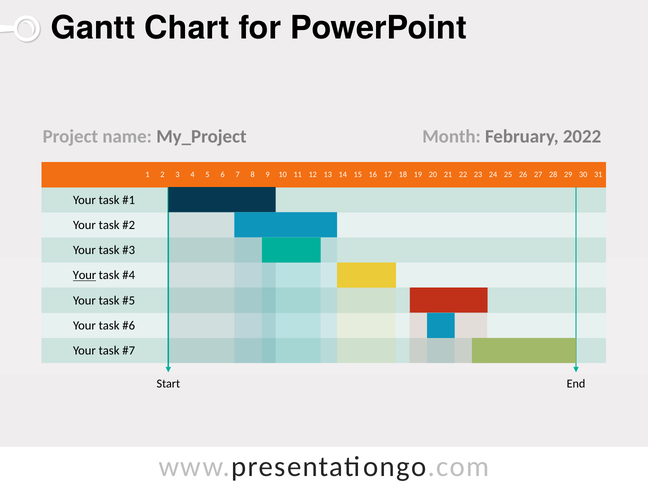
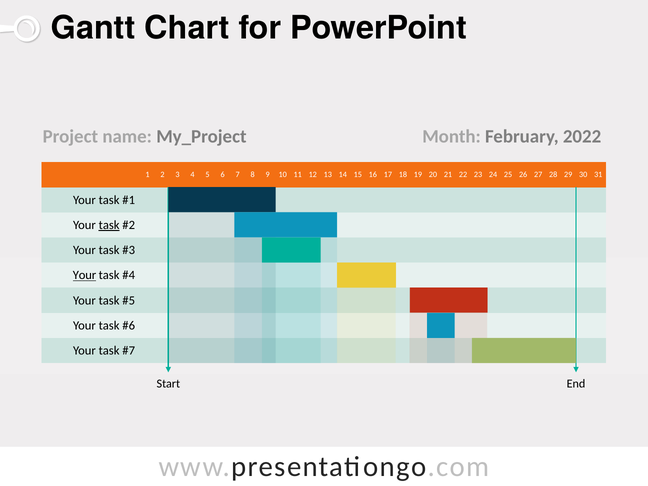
task underline: none -> present (109, 225)
